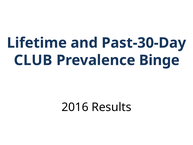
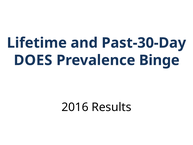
CLUB: CLUB -> DOES (33, 60)
